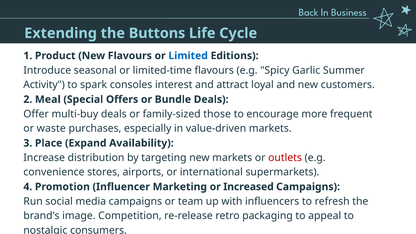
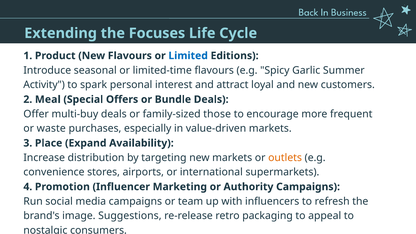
Buttons: Buttons -> Focuses (157, 33)
consoles: consoles -> personal (131, 85)
outlets colour: red -> orange (285, 158)
Increased: Increased -> Authority (248, 187)
Competition: Competition -> Suggestions (130, 216)
